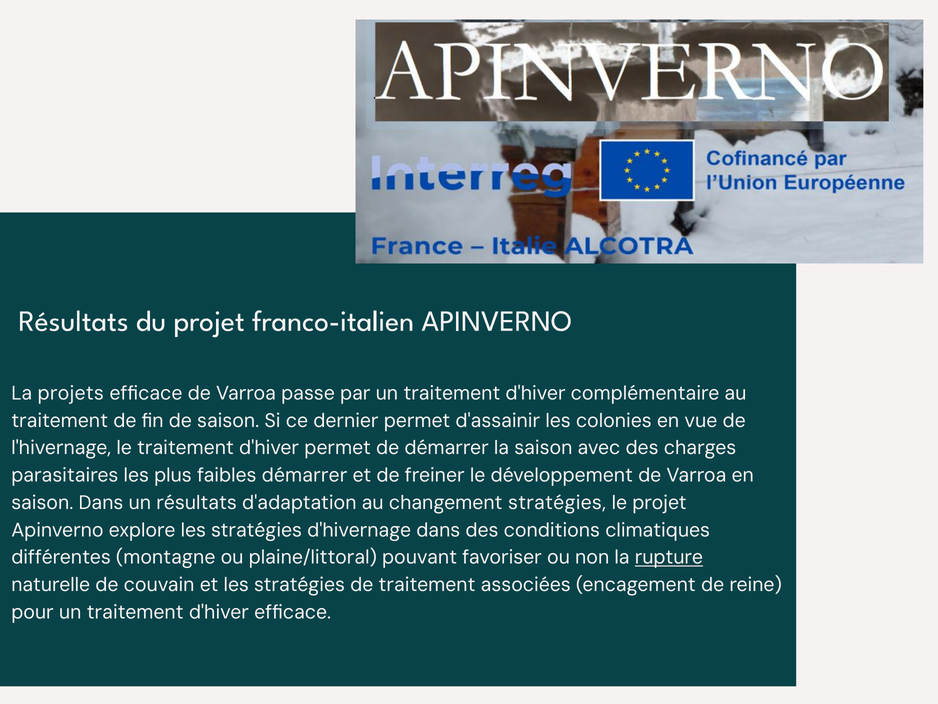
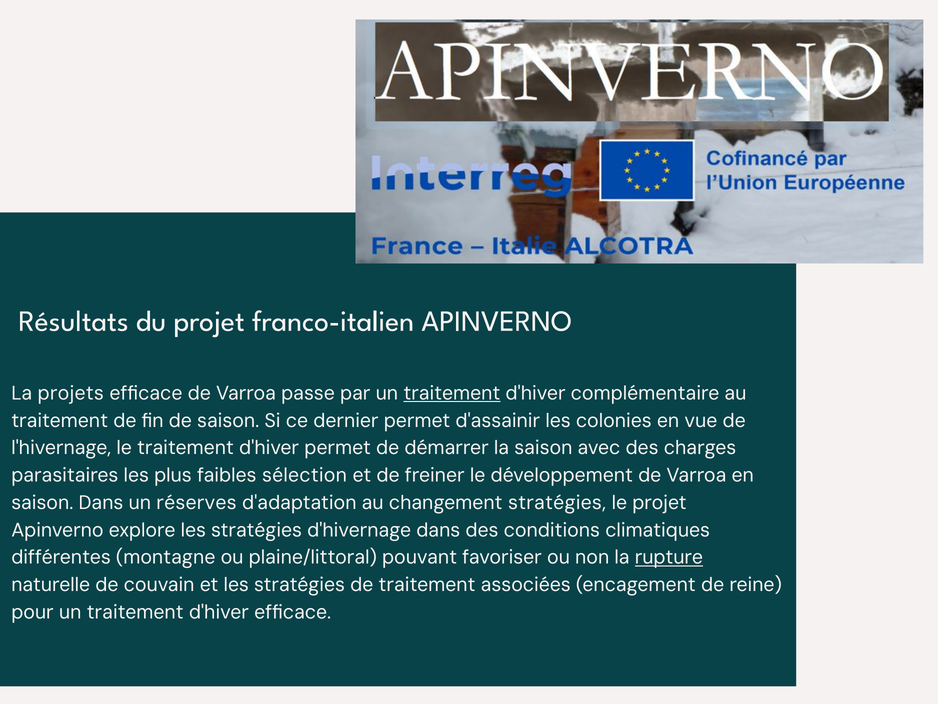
traitement underline: none -> present (452, 393)
faibles démarrer: démarrer -> sélection (305, 475)
un résultats: résultats -> réserves (196, 502)
